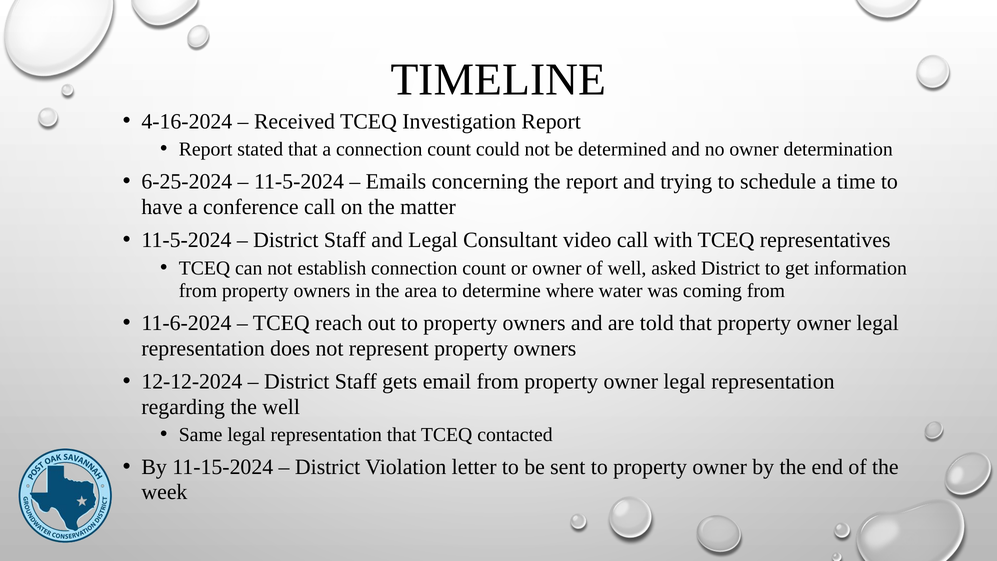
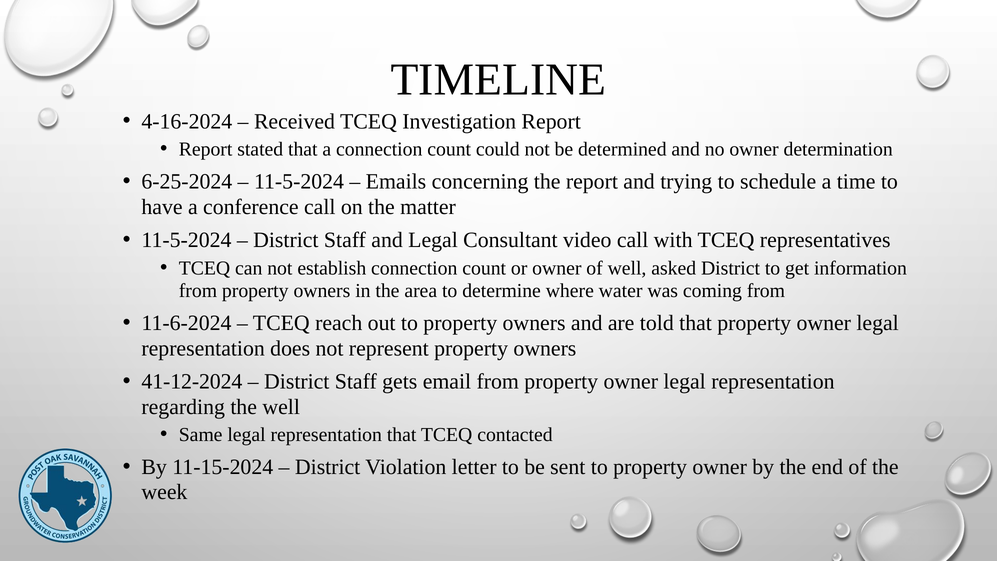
12-12-2024: 12-12-2024 -> 41-12-2024 (192, 382)
